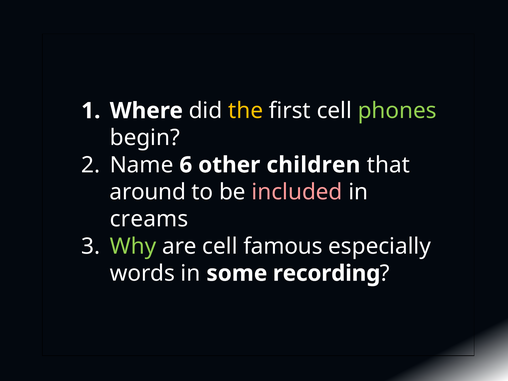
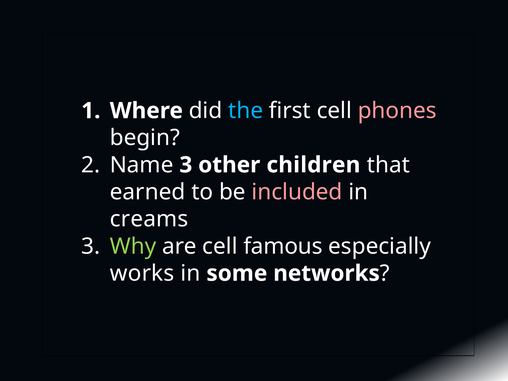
the colour: yellow -> light blue (246, 111)
phones colour: light green -> pink (397, 111)
Name 6: 6 -> 3 (186, 165)
around: around -> earned (148, 192)
words: words -> works (142, 273)
recording: recording -> networks (327, 273)
